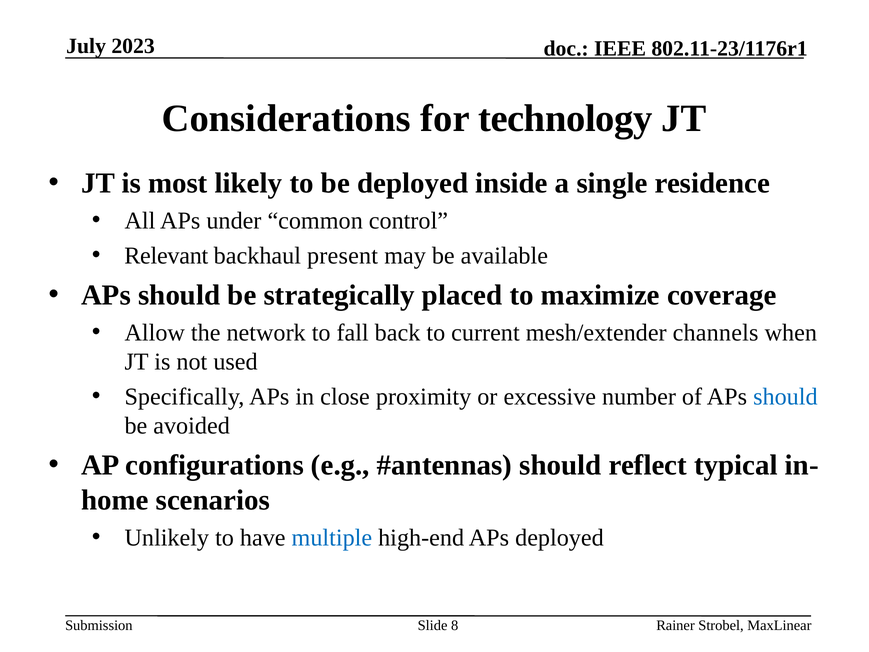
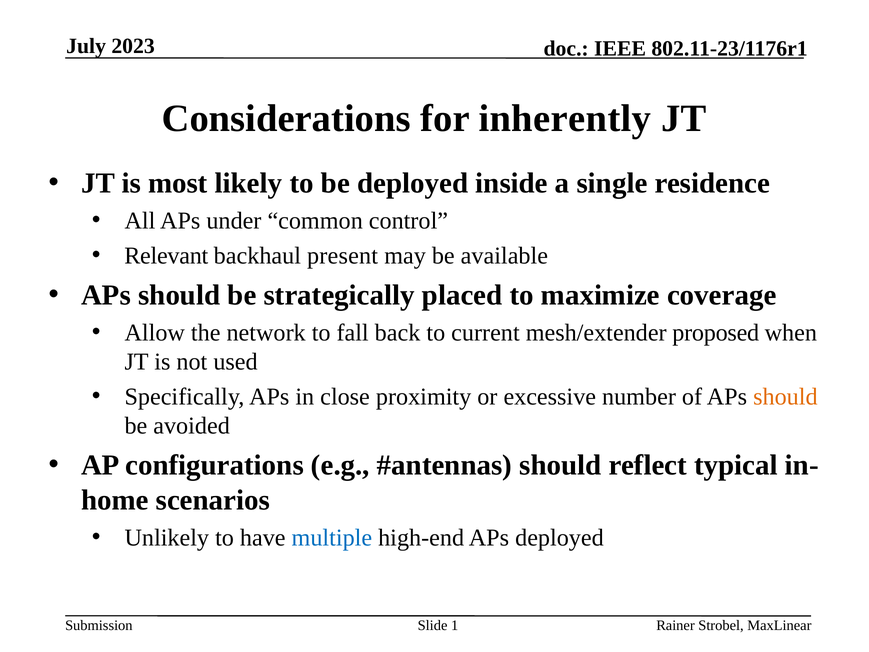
technology: technology -> inherently (565, 118)
channels: channels -> proposed (716, 333)
should colour: blue -> orange (785, 397)
8: 8 -> 1 (455, 625)
